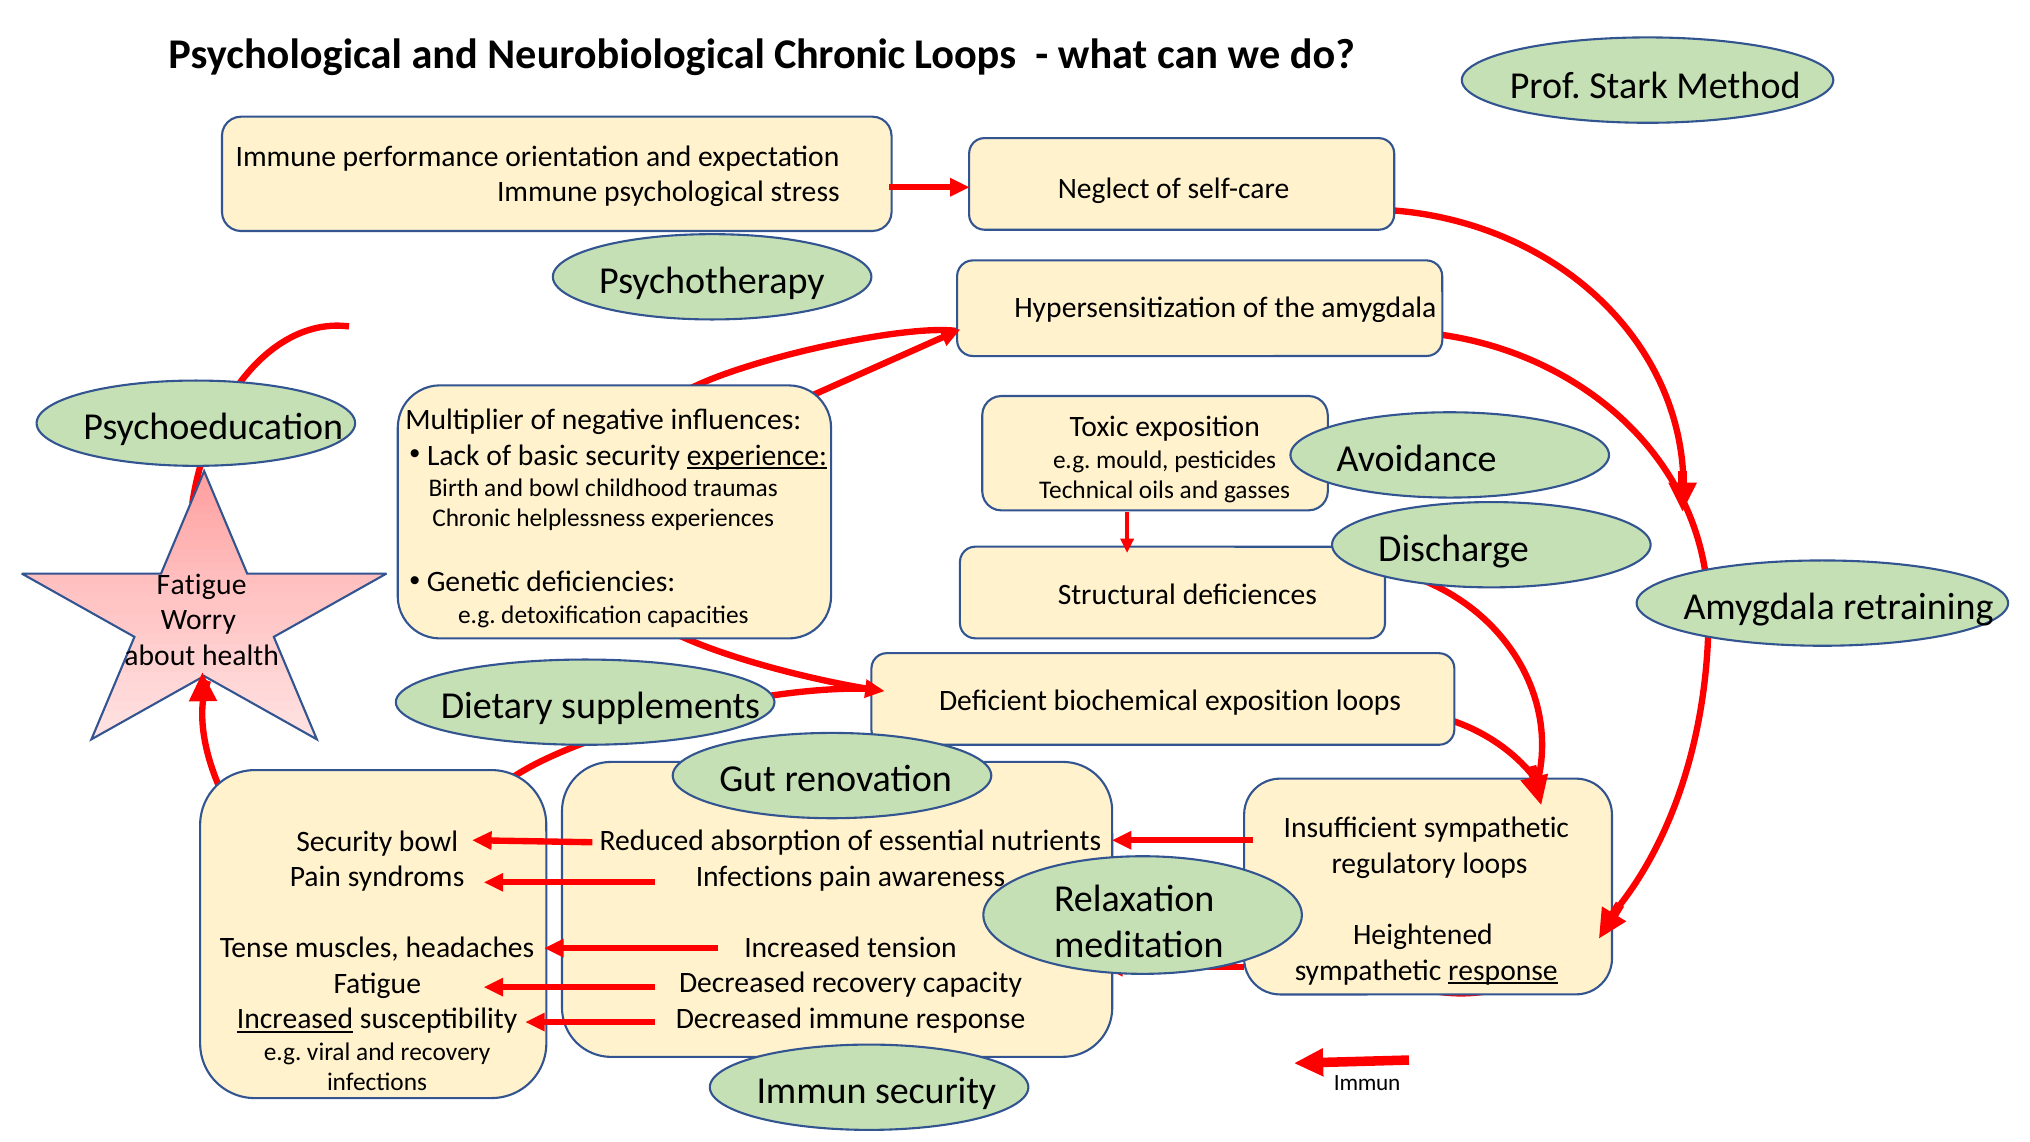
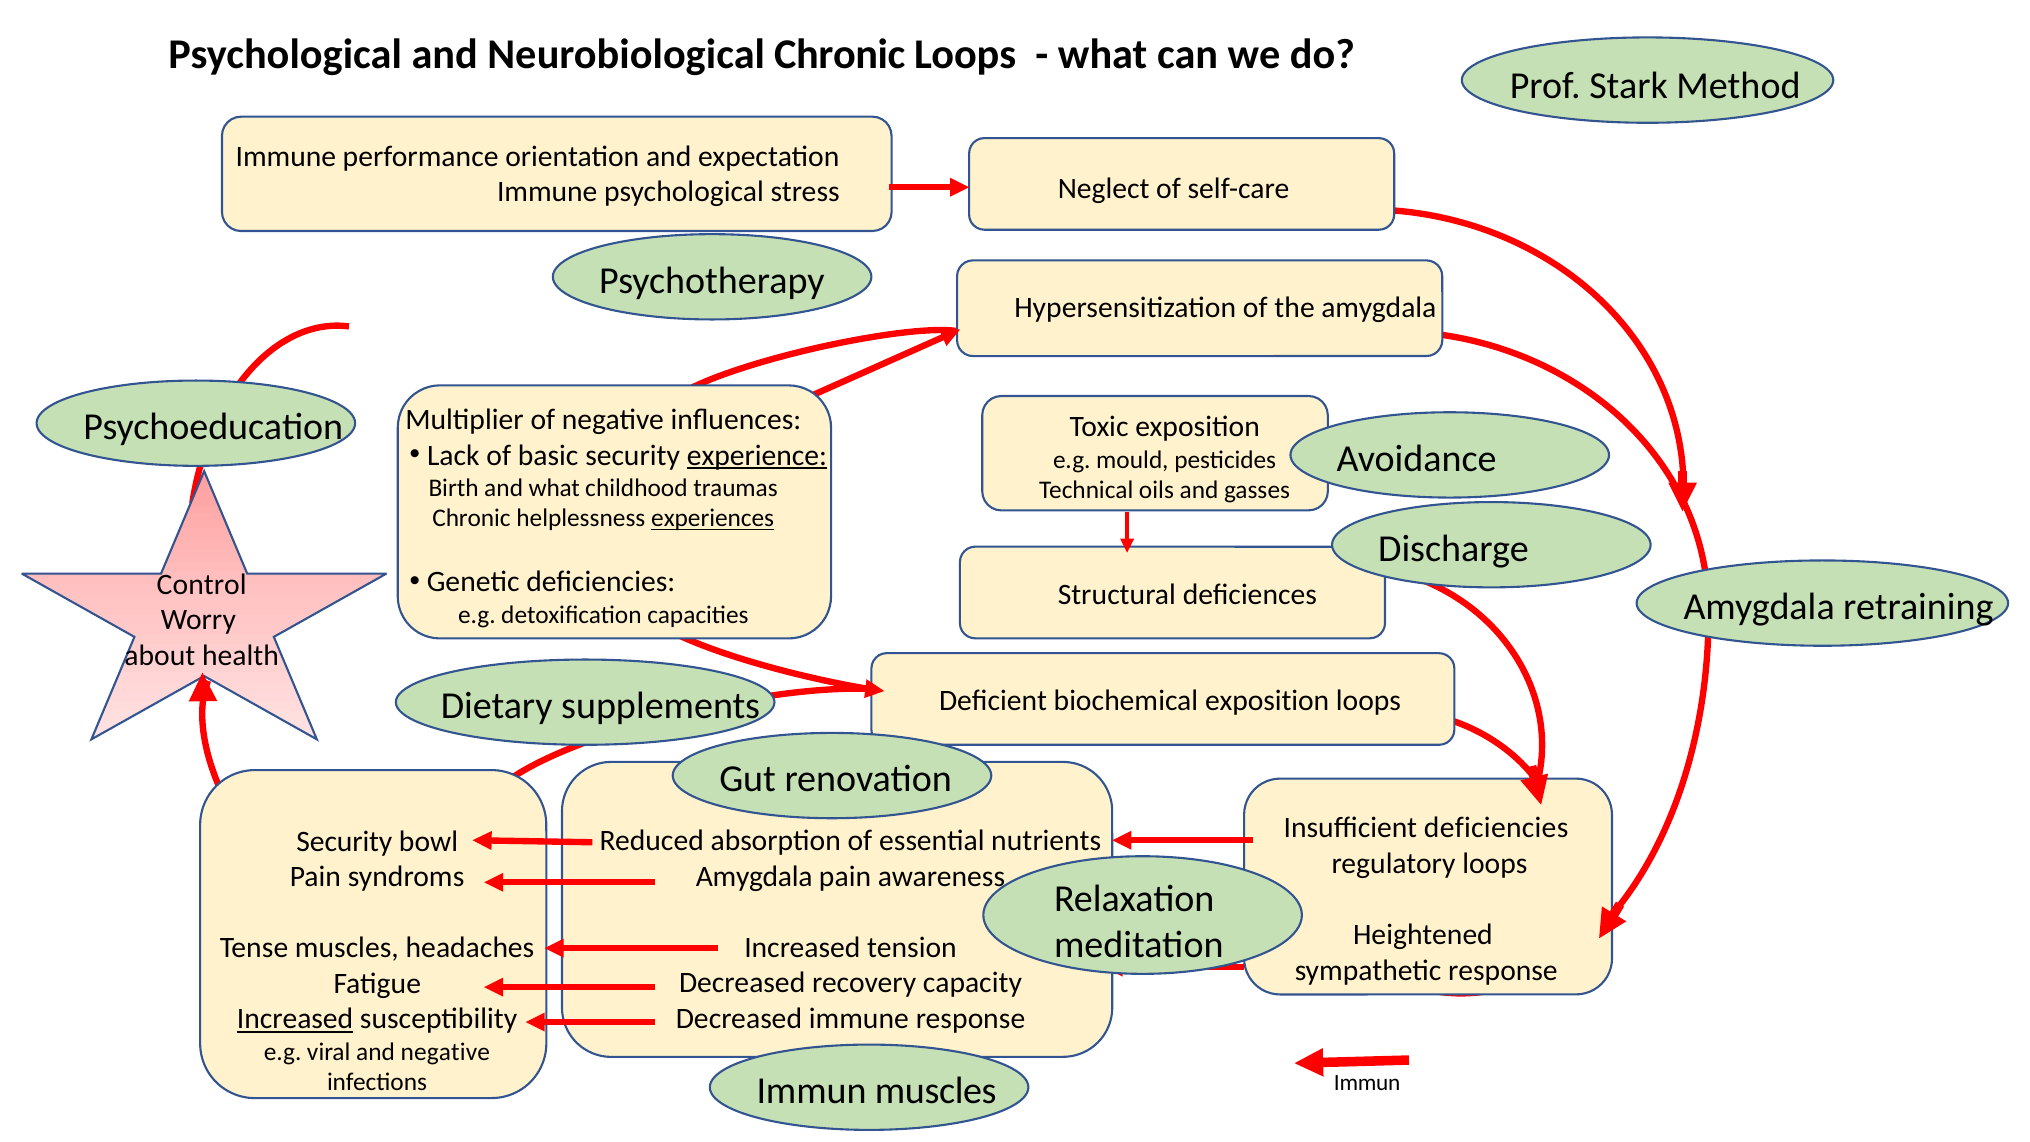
and bowl: bowl -> what (554, 488)
experiences underline: none -> present (713, 518)
Fatigue: Fatigue -> Control (202, 584)
Insufficient sympathetic: sympathetic -> deficiencies (1496, 828)
Infections: Infections -> Amygdala (754, 876)
response underline: present -> none (1503, 970)
and recovery: recovery -> negative (445, 1052)
Immun security: security -> muscles (936, 1091)
